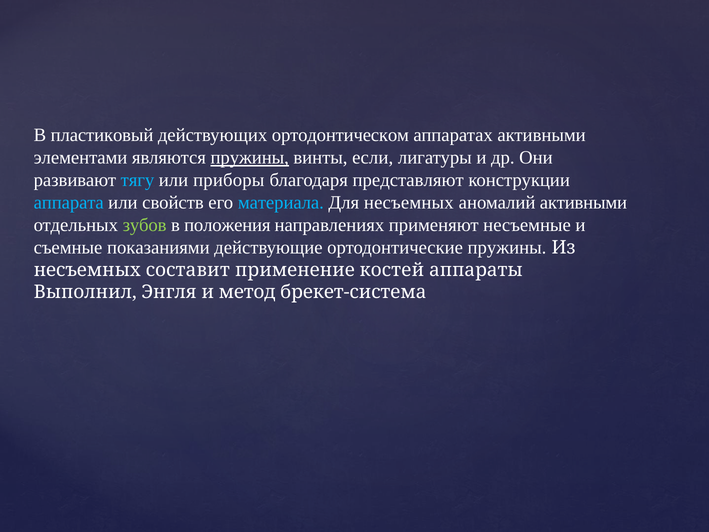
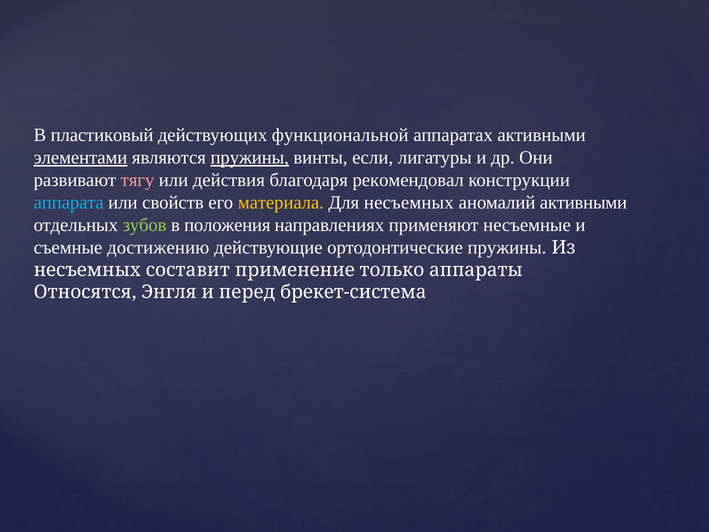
ортодонтическом: ортодонтическом -> функциональной (340, 135)
элементами underline: none -> present (81, 158)
тягу colour: light blue -> pink (137, 180)
приборы: приборы -> действия (229, 180)
представляют: представляют -> рекомендовал (408, 180)
материала colour: light blue -> yellow (281, 202)
показаниями: показаниями -> достижению (158, 247)
костей: костей -> только (392, 270)
Выполнил: Выполнил -> Относятся (85, 292)
метод: метод -> перед (247, 292)
